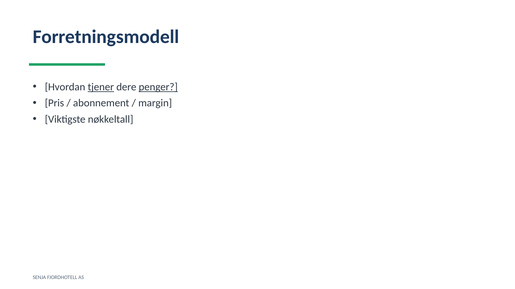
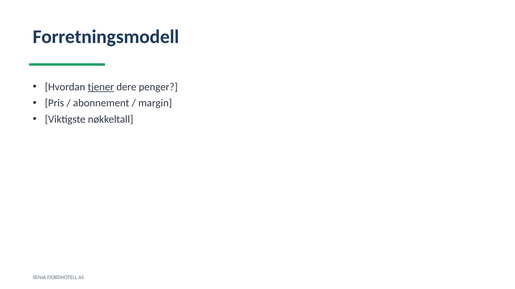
penger underline: present -> none (158, 87)
